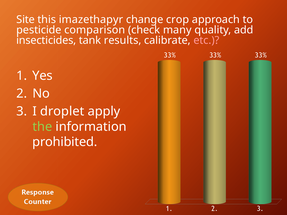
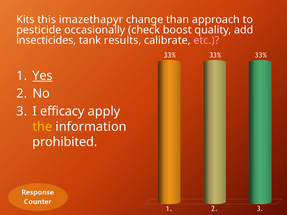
Site: Site -> Kits (26, 19)
crop: crop -> than (178, 19)
comparison: comparison -> occasionally (95, 30)
many: many -> boost (177, 30)
Yes underline: none -> present (43, 76)
droplet: droplet -> efficacy (62, 111)
the colour: light green -> yellow (42, 127)
